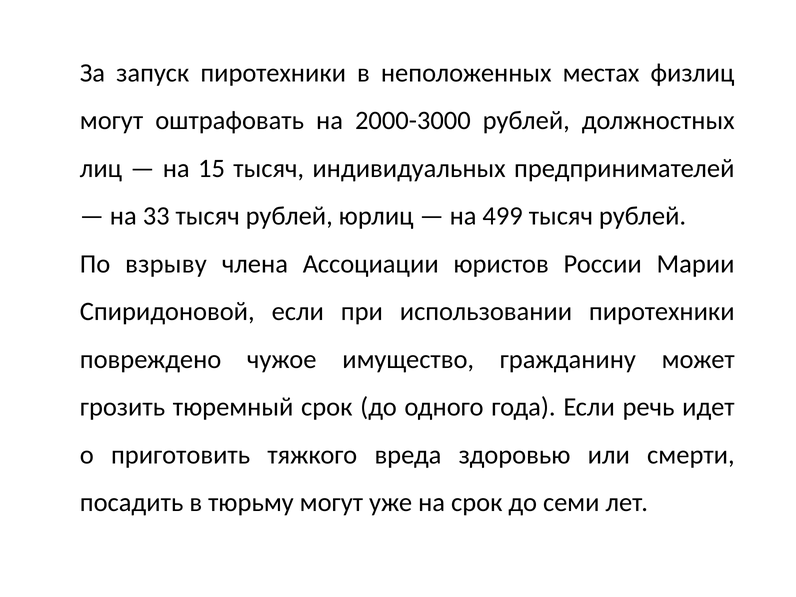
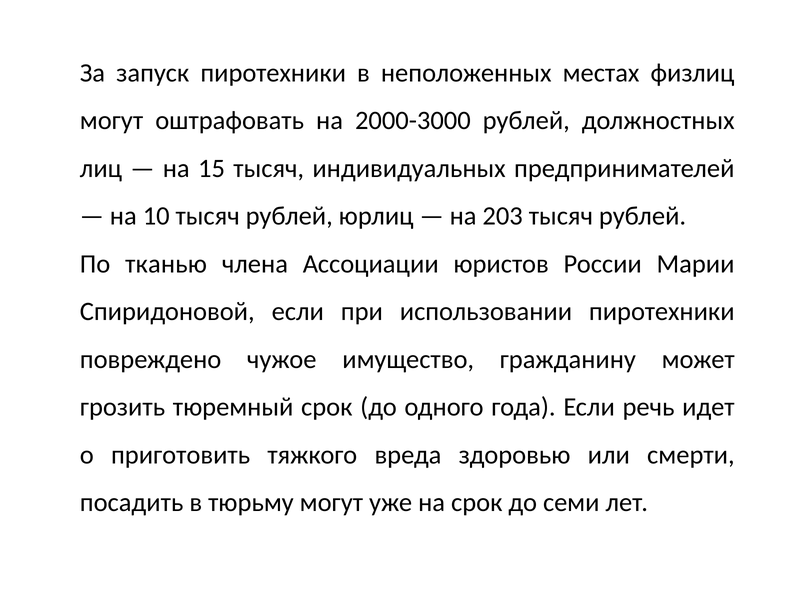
33: 33 -> 10 (156, 216)
499: 499 -> 203 (503, 216)
взрыву: взрыву -> тканью (166, 264)
